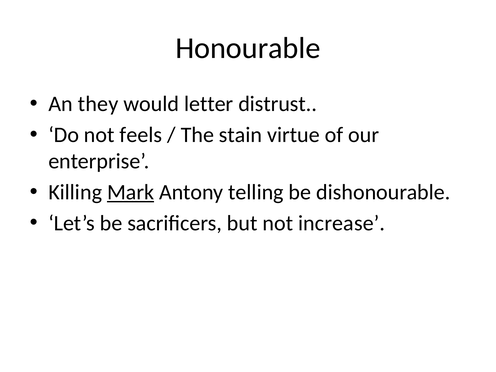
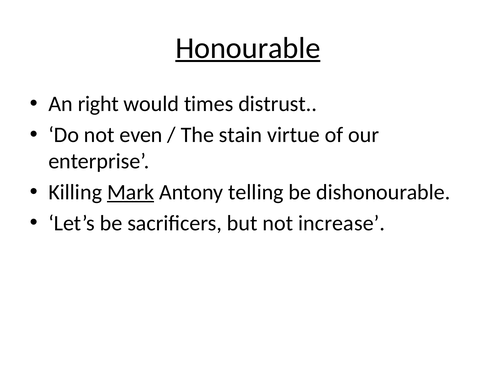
Honourable underline: none -> present (248, 48)
they: they -> right (98, 104)
letter: letter -> times (209, 104)
feels: feels -> even (141, 135)
